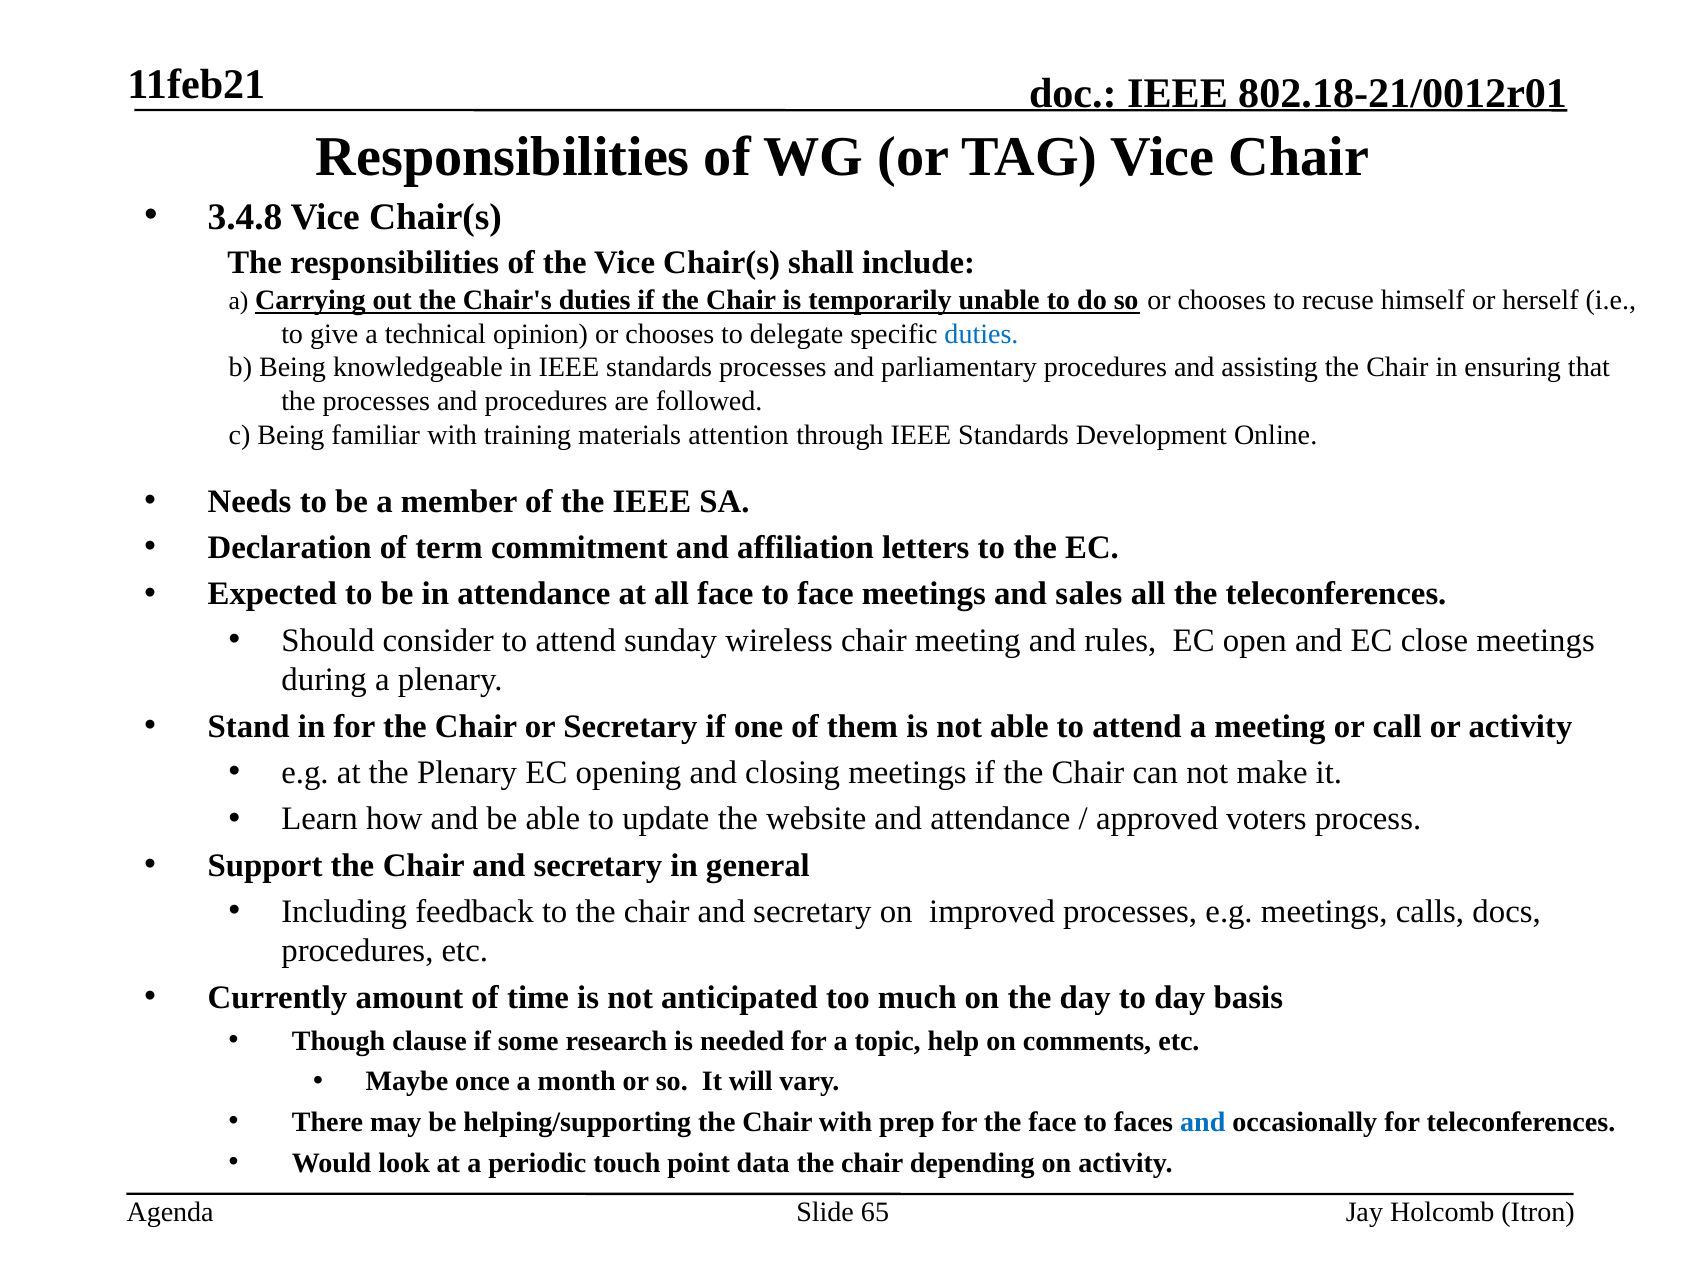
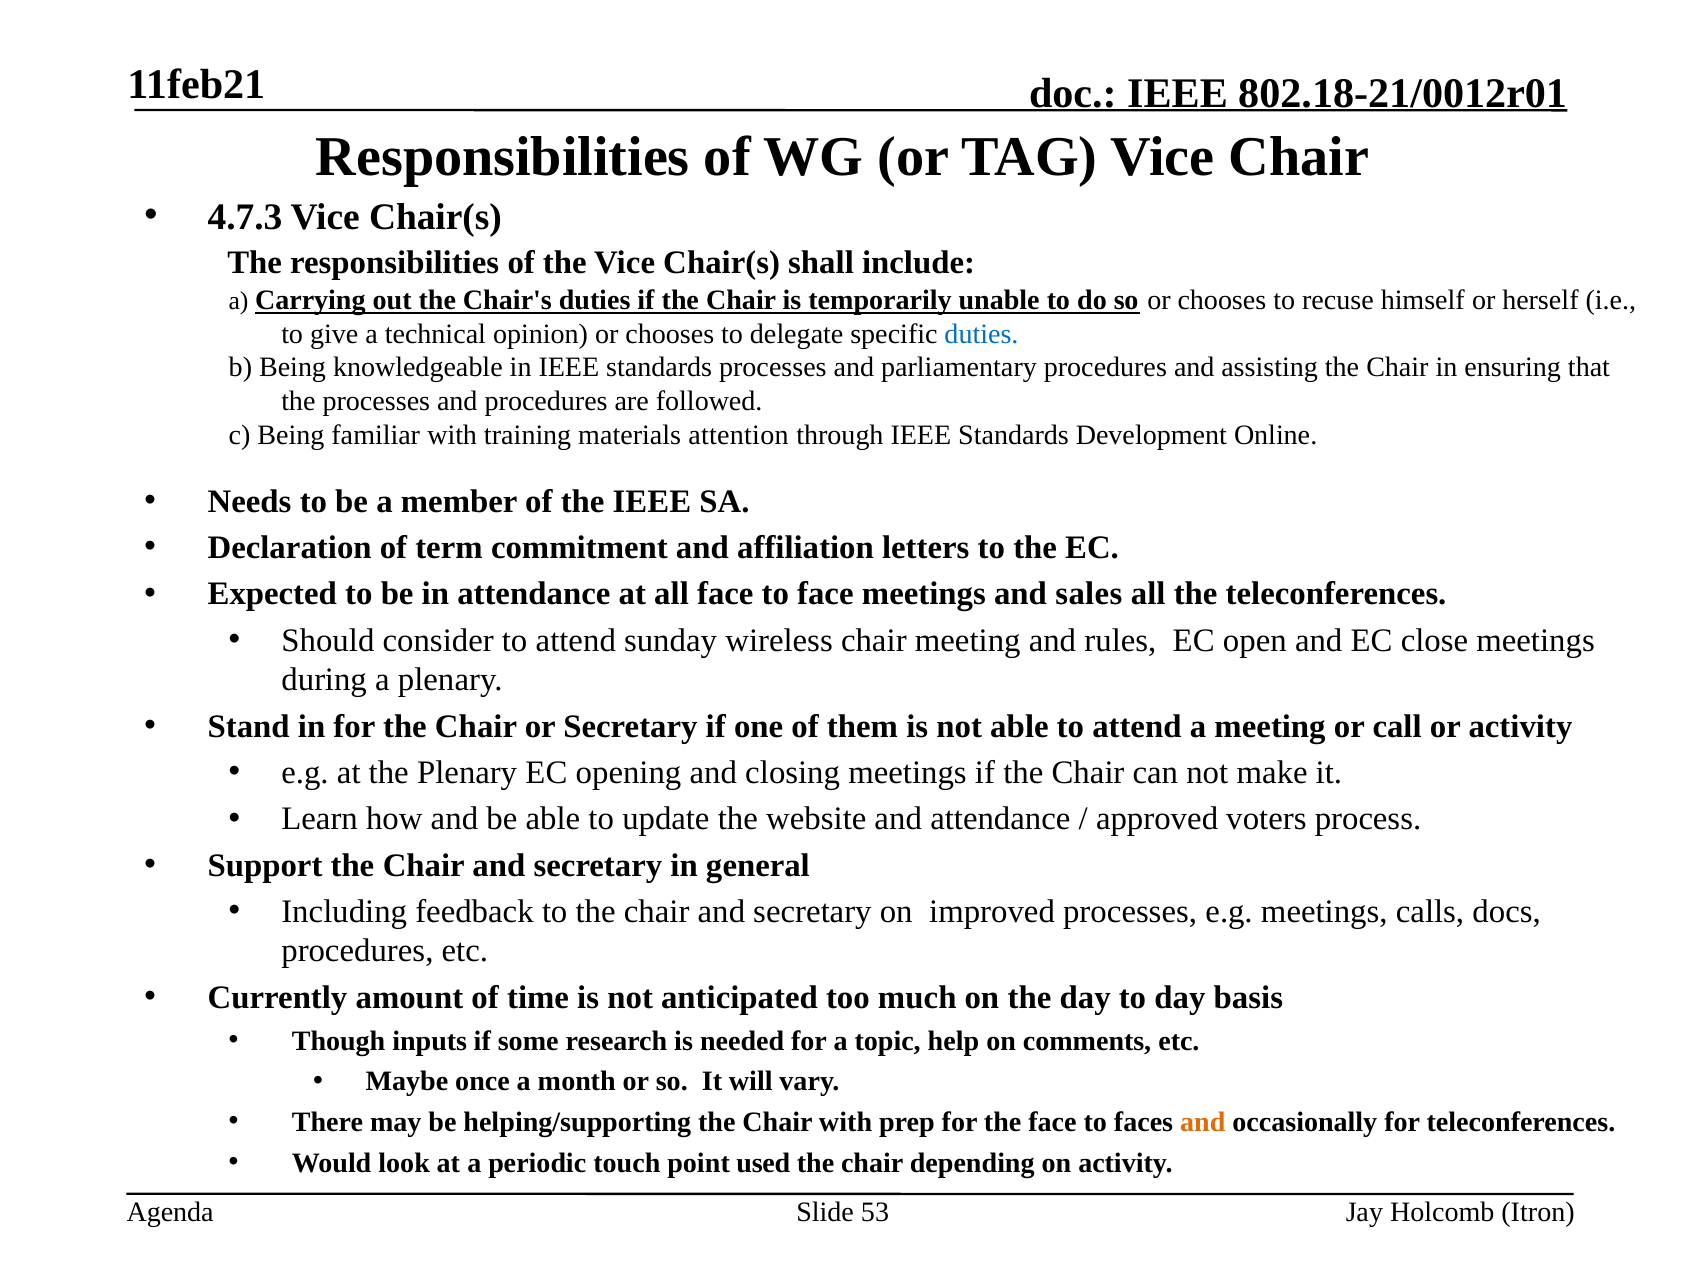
3.4.8: 3.4.8 -> 4.7.3 (245, 217)
clause: clause -> inputs (430, 1041)
and colour: blue -> orange (1203, 1123)
data: data -> used (763, 1163)
65: 65 -> 53 (875, 1213)
